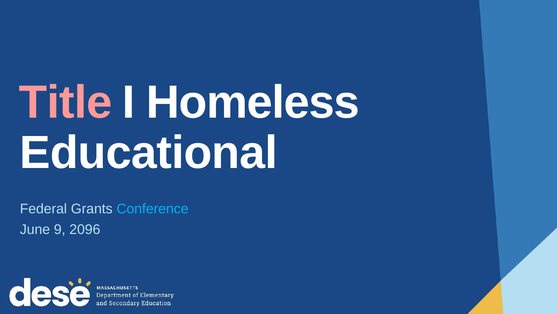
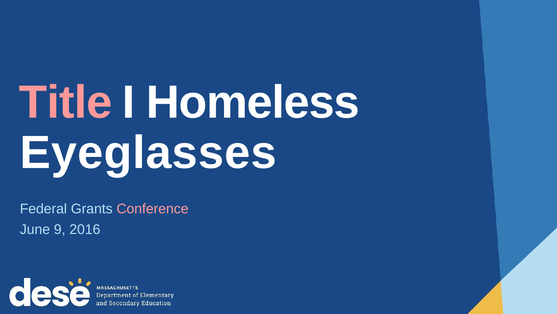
Educational: Educational -> Eyeglasses (148, 152)
Conference colour: light blue -> pink (153, 208)
2096: 2096 -> 2016 (85, 229)
